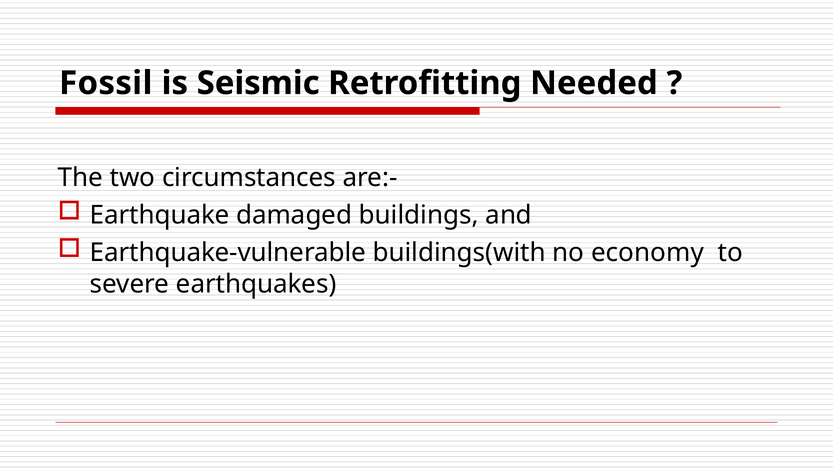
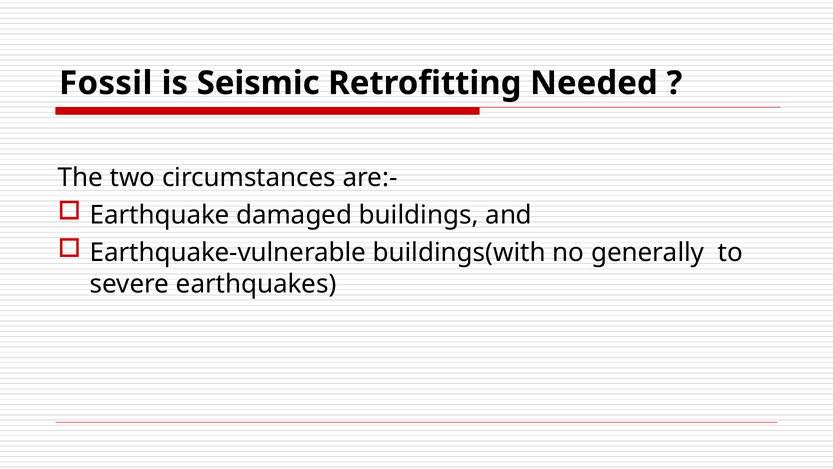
economy: economy -> generally (648, 253)
